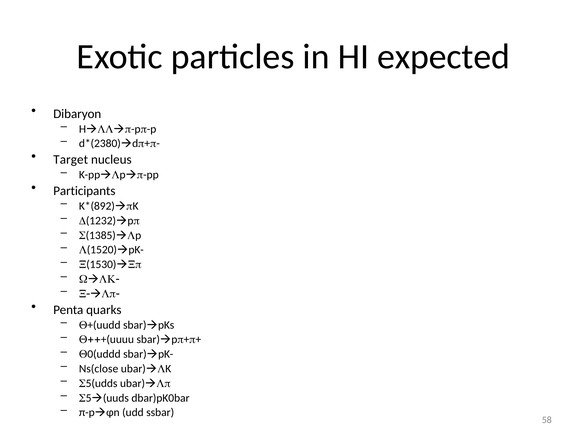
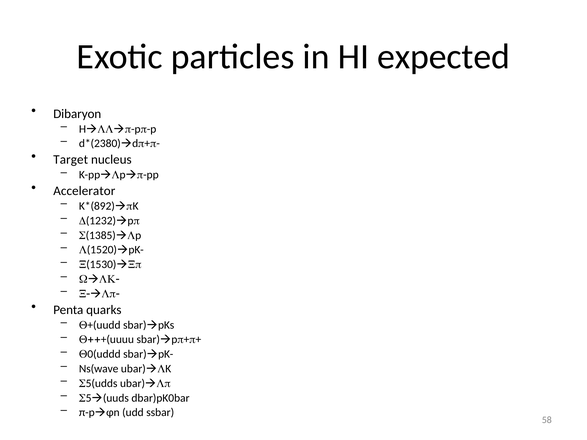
Participants: Participants -> Accelerator (84, 191)
Ns(close: Ns(close -> Ns(wave (99, 369)
